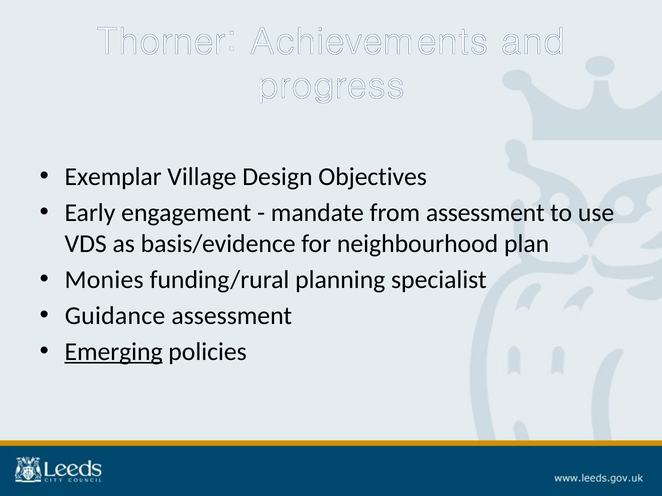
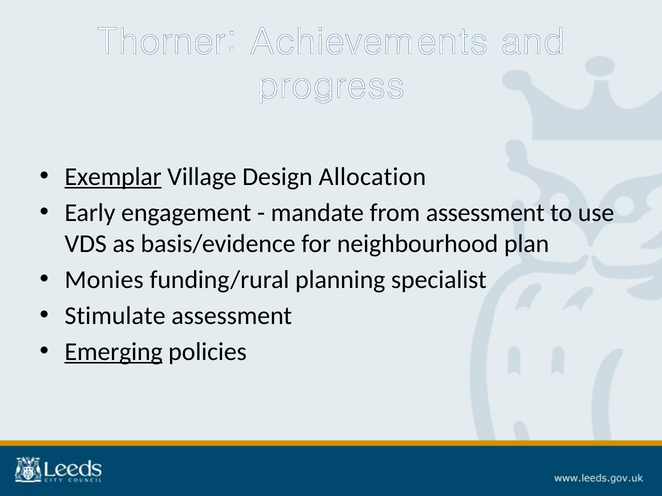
Exemplar underline: none -> present (113, 177)
Objectives: Objectives -> Allocation (372, 177)
Guidance: Guidance -> Stimulate (115, 316)
